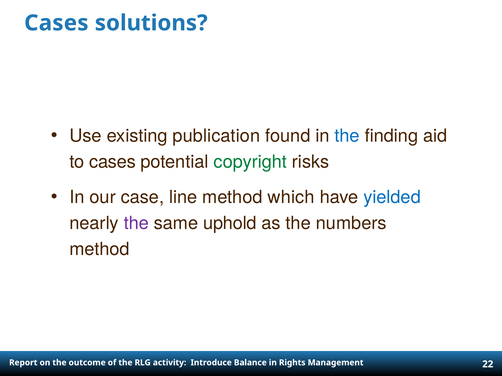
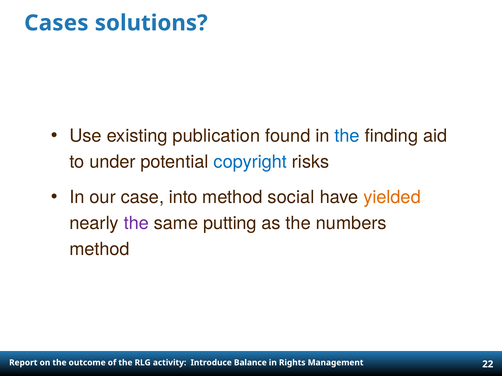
to cases: cases -> under (112, 162)
copyright colour: green -> blue (250, 162)
line: line -> into (183, 197)
which: which -> social (291, 197)
yielded colour: blue -> orange (392, 197)
uphold: uphold -> putting (230, 223)
